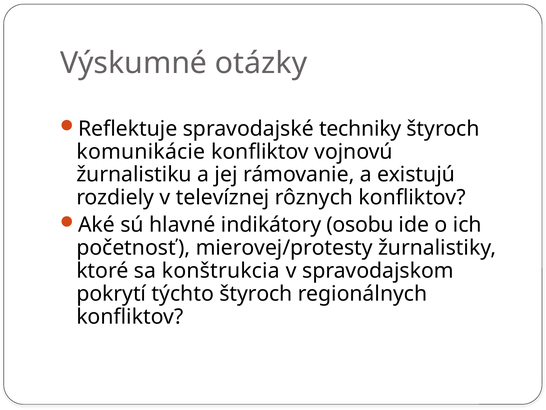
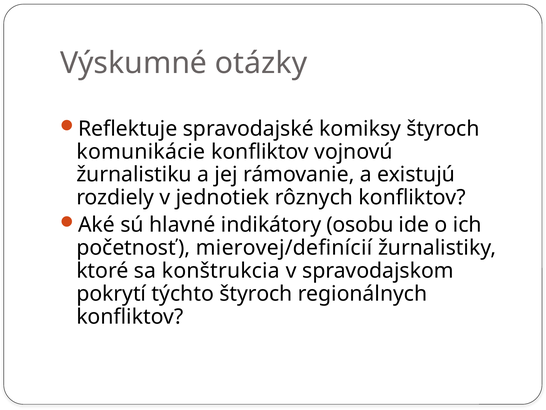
techniky: techniky -> komiksy (360, 129)
televíznej: televíznej -> jednotiek (223, 197)
mierovej/protesty: mierovej/protesty -> mierovej/definícií (284, 248)
